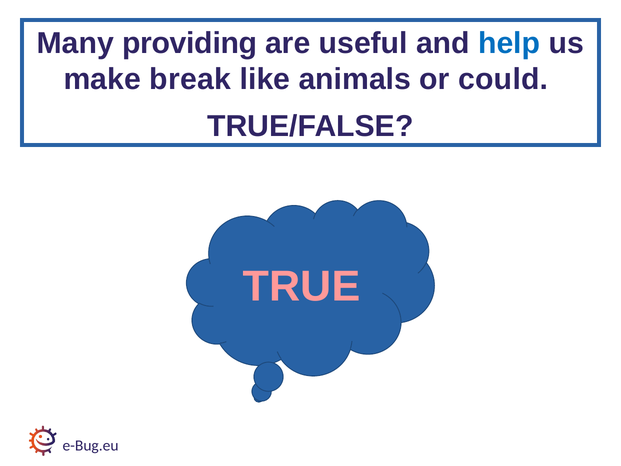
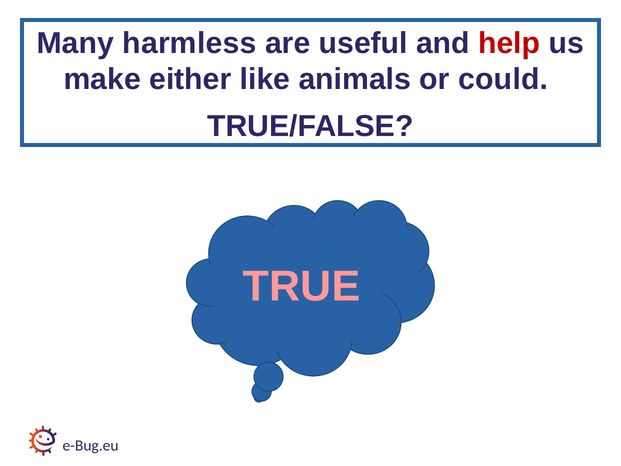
providing: providing -> harmless (189, 43)
help colour: blue -> red (509, 43)
break: break -> either (190, 79)
